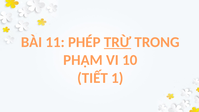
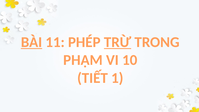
BÀI underline: none -> present (32, 42)
